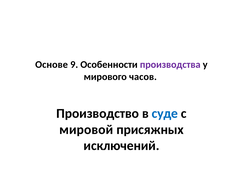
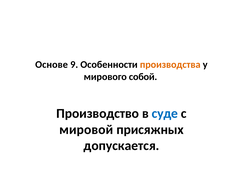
производства colour: purple -> orange (170, 65)
часов: часов -> собой (143, 77)
исключений: исключений -> допускается (121, 146)
